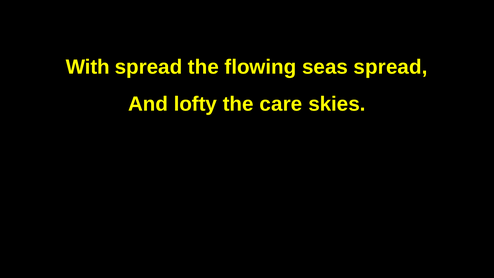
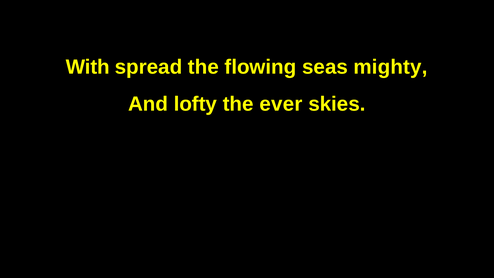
seas spread: spread -> mighty (391, 67)
care: care -> ever (281, 104)
